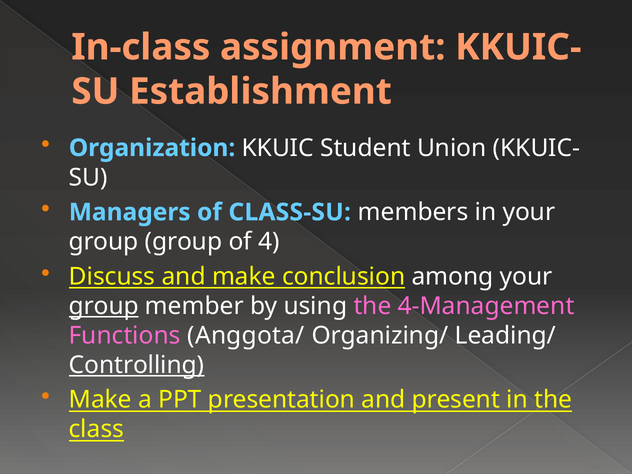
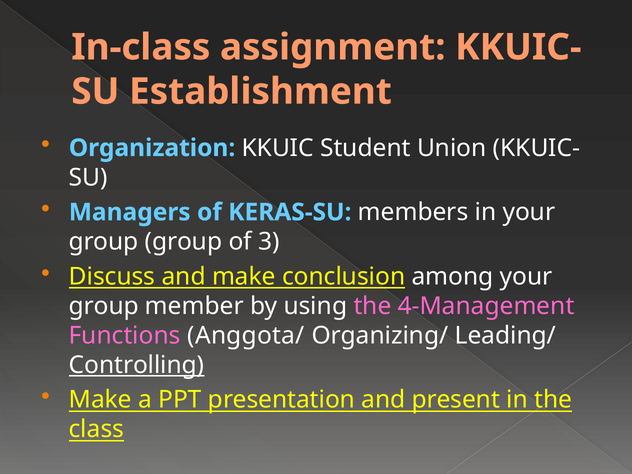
CLASS-SU: CLASS-SU -> KERAS-SU (290, 212)
4: 4 -> 3 (269, 242)
group underline: present -> none (104, 306)
